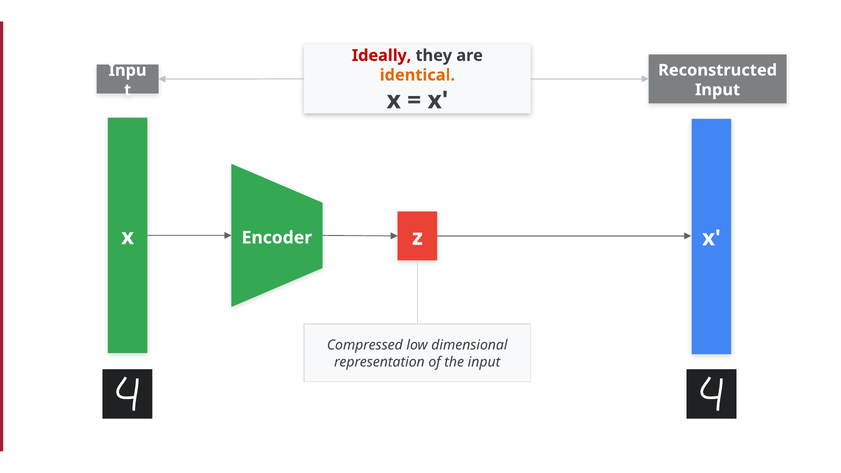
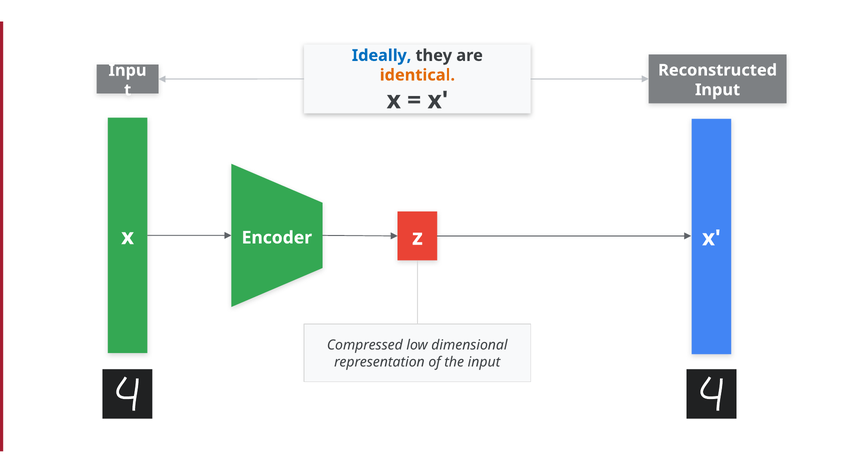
Ideally colour: red -> blue (382, 55)
